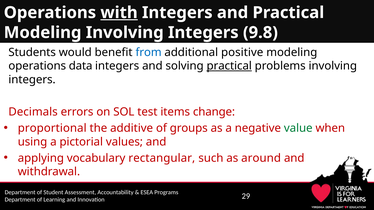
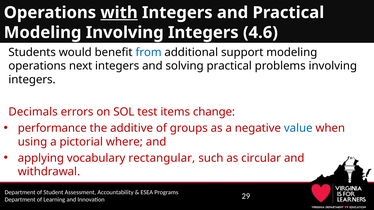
9.8: 9.8 -> 4.6 (260, 33)
positive: positive -> support (242, 52)
data: data -> next (81, 66)
practical underline: present -> none (229, 66)
proportional: proportional -> performance (52, 128)
value colour: green -> blue (298, 128)
values: values -> where (124, 142)
around: around -> circular (261, 158)
